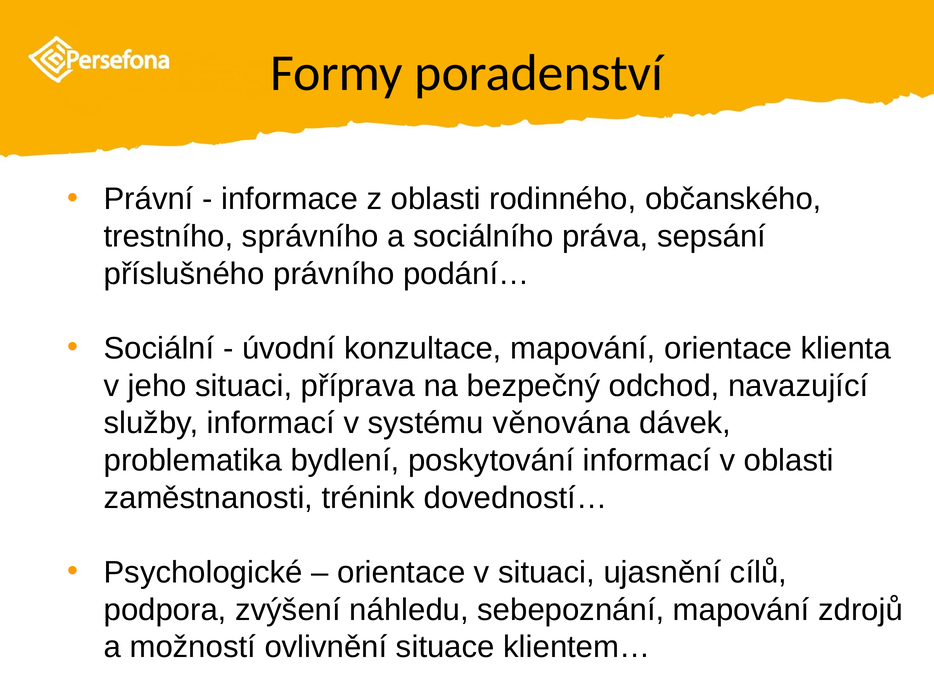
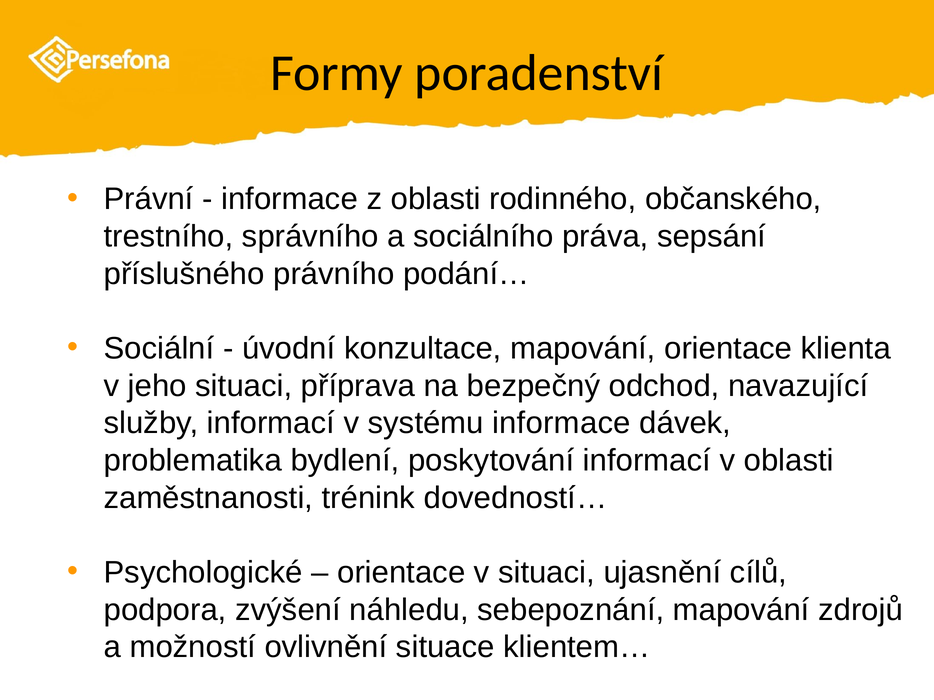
systému věnována: věnována -> informace (561, 423)
